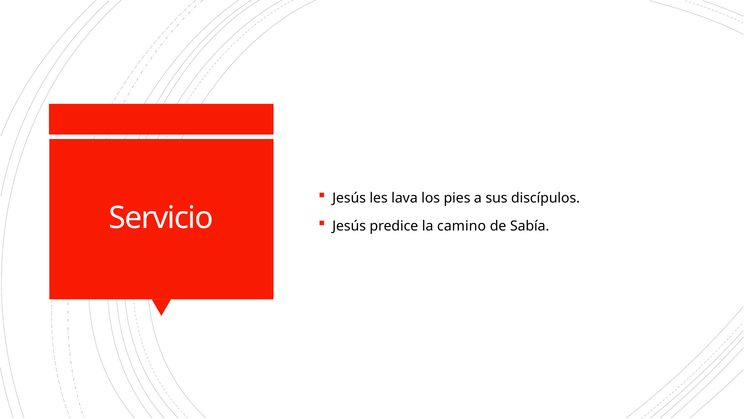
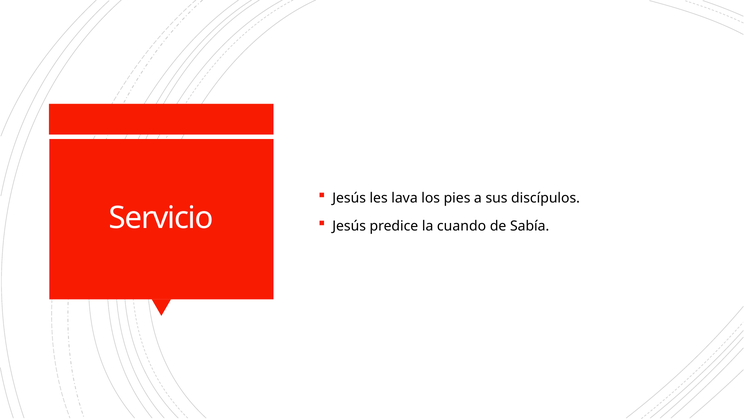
camino: camino -> cuando (462, 226)
